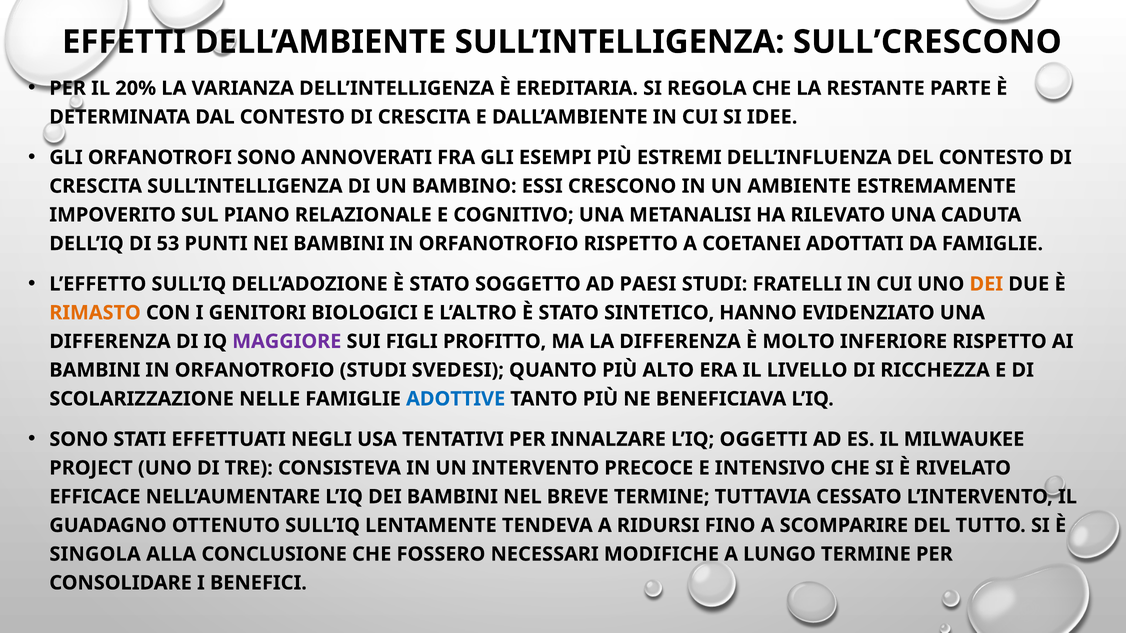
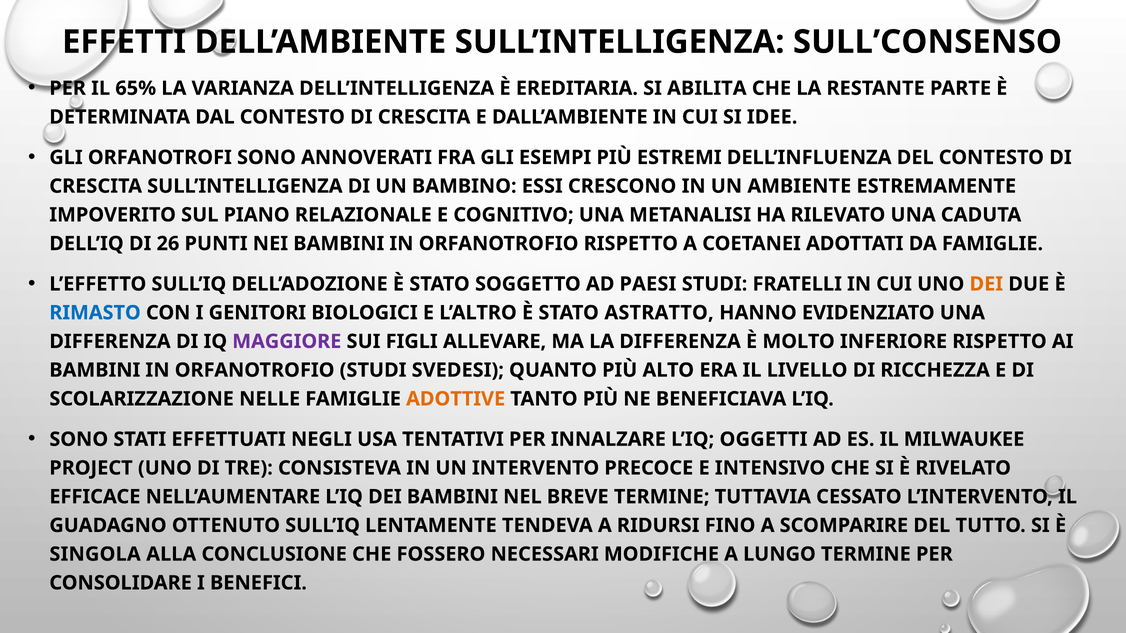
SULL’CRESCONO: SULL’CRESCONO -> SULL’CONSENSO (927, 42)
20%: 20% -> 65% (136, 88)
REGOLA: REGOLA -> ABILITA (707, 88)
53: 53 -> 26 (168, 244)
RIMASTO colour: orange -> blue (95, 313)
SINTETICO: SINTETICO -> ASTRATTO (659, 313)
PROFITTO: PROFITTO -> ALLEVARE (495, 342)
ADOTTIVE colour: blue -> orange (456, 399)
